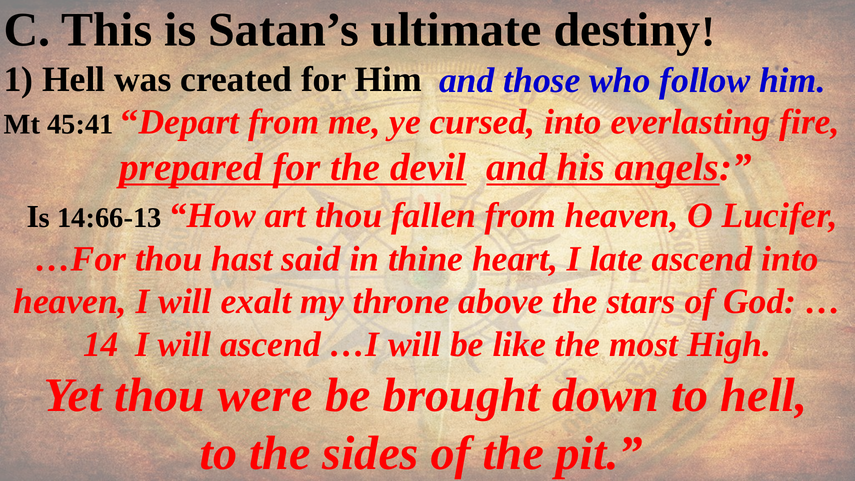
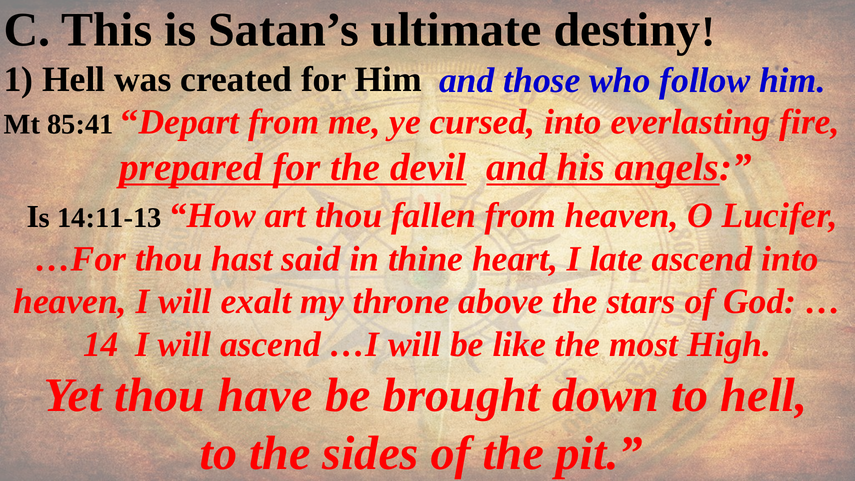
45:41: 45:41 -> 85:41 (80, 124)
14:66-13: 14:66-13 -> 14:11-13 (109, 218)
were: were -> have (265, 395)
